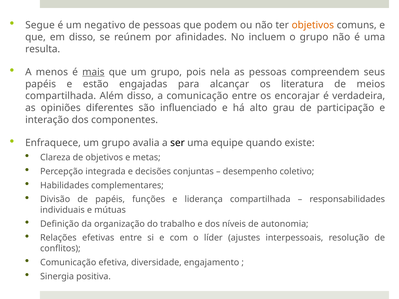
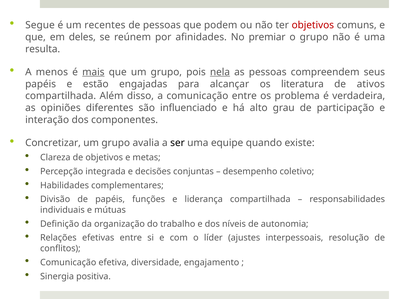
negativo: negativo -> recentes (105, 25)
objetivos colour: orange -> red (313, 25)
em disso: disso -> deles (82, 37)
incluem: incluem -> premiar (267, 37)
nela underline: none -> present (220, 72)
meios: meios -> ativos (371, 84)
encorajar: encorajar -> problema (297, 96)
Enfraquece: Enfraquece -> Concretizar (53, 143)
